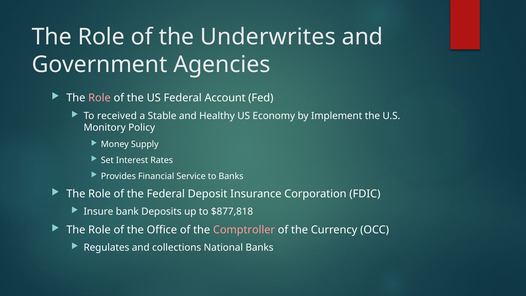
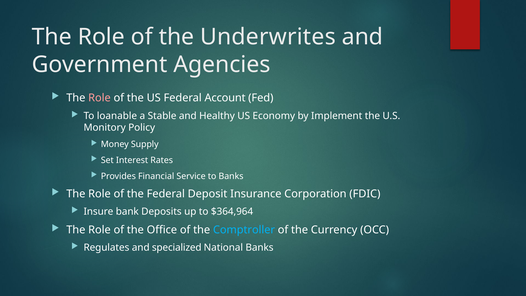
received: received -> loanable (117, 116)
$877,818: $877,818 -> $364,964 (232, 212)
Comptroller colour: pink -> light blue (244, 230)
collections: collections -> specialized (177, 248)
